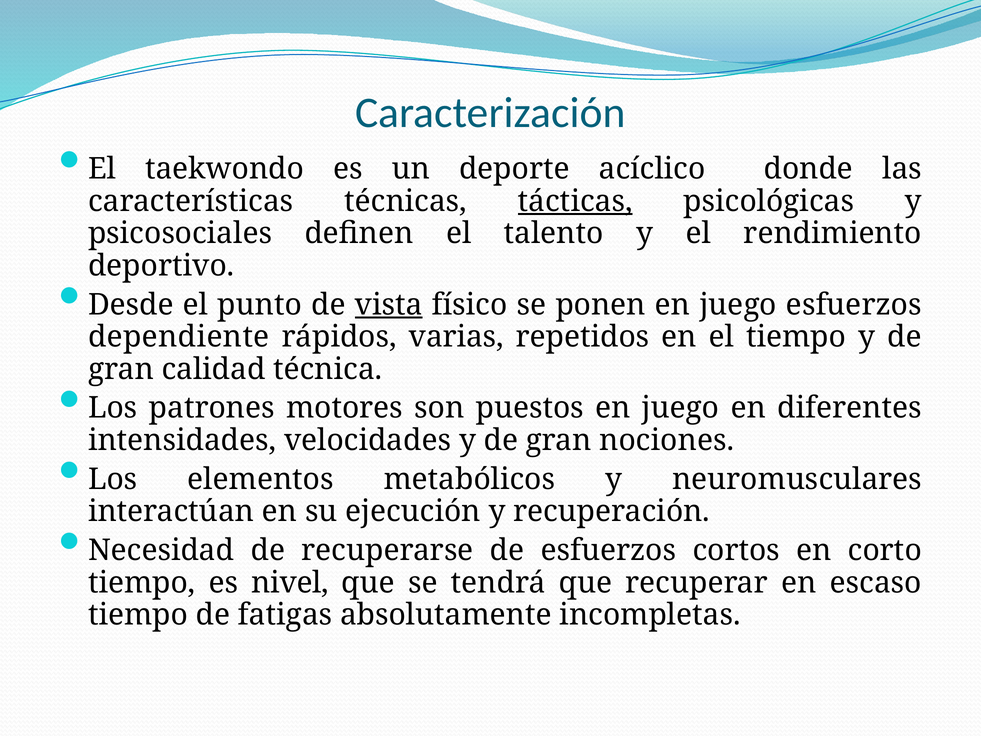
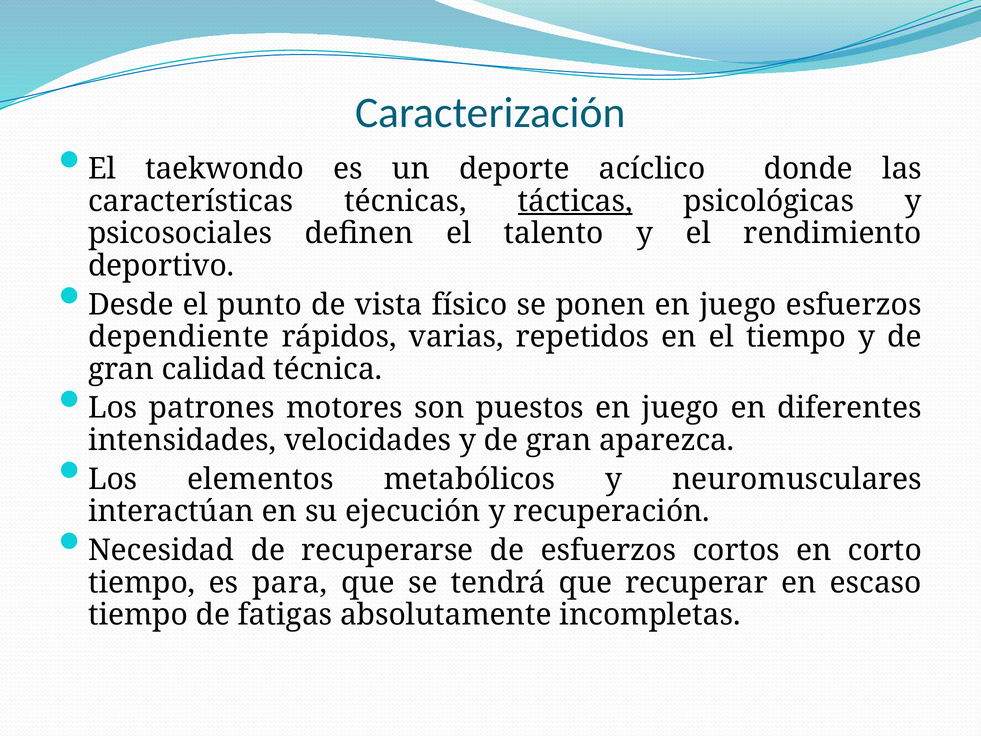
vista underline: present -> none (389, 305)
nociones: nociones -> aparezca (667, 440)
nivel: nivel -> para (290, 582)
